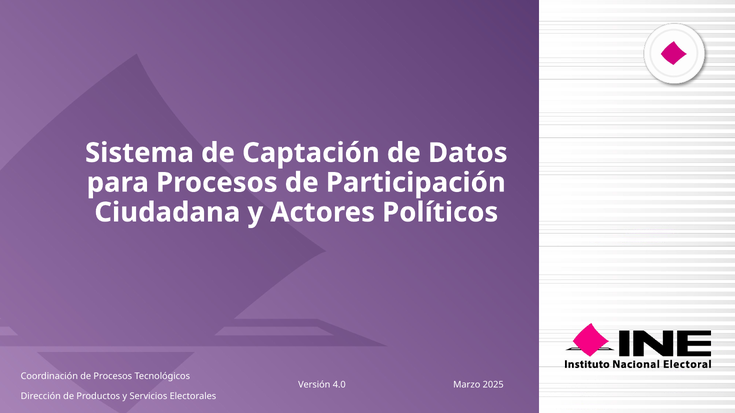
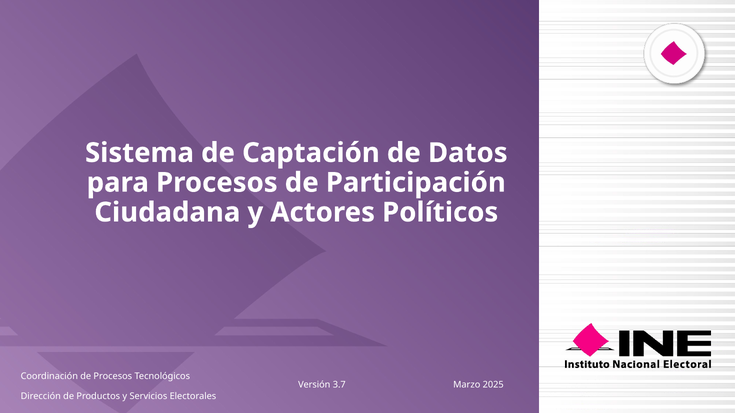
4.0: 4.0 -> 3.7 (339, 385)
